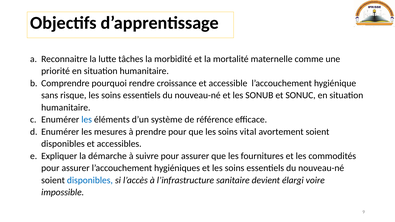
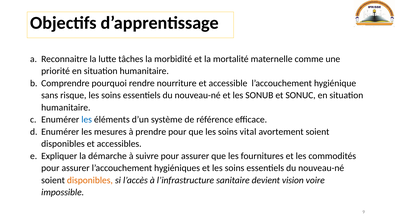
croissance: croissance -> nourriture (177, 83)
disponibles colour: blue -> orange (90, 180)
élargi: élargi -> vision (293, 180)
